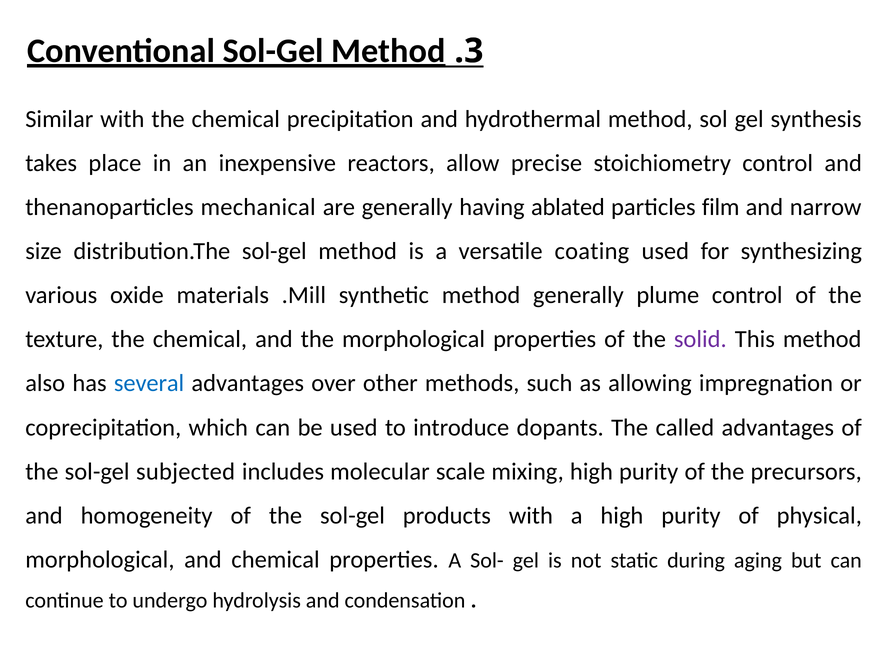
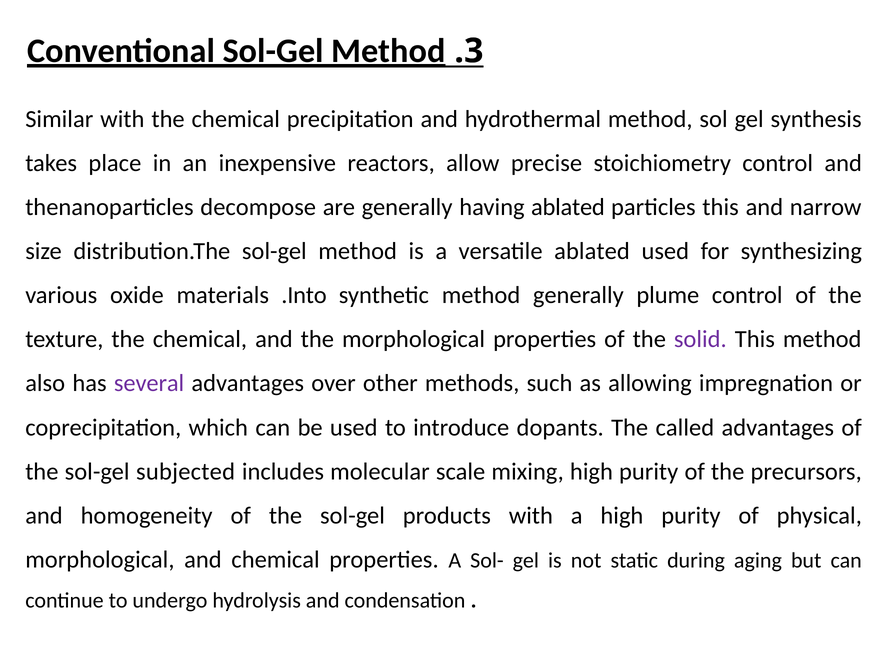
mechanical: mechanical -> decompose (258, 207)
particles film: film -> this (721, 207)
versatile coating: coating -> ablated (592, 251)
.Mill: .Mill -> .Into (304, 295)
several colour: blue -> purple (149, 384)
